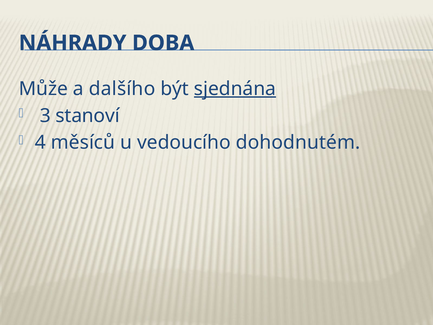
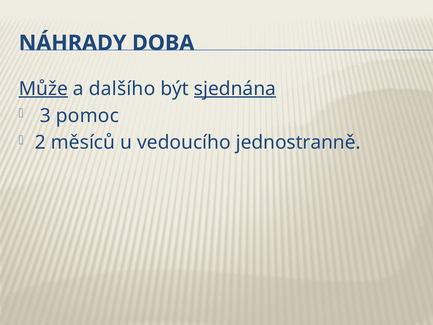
Může underline: none -> present (43, 89)
stanoví: stanoví -> pomoc (87, 116)
4: 4 -> 2 (40, 143)
dohodnutém: dohodnutém -> jednostranně (298, 143)
